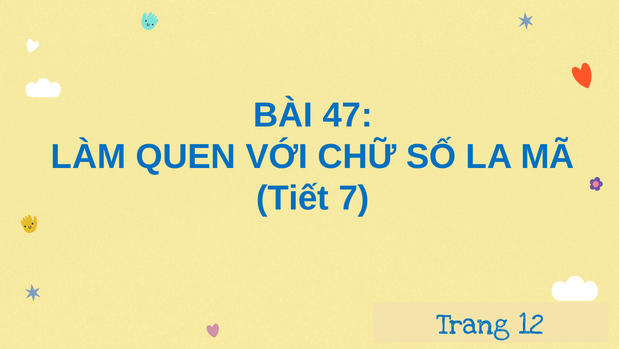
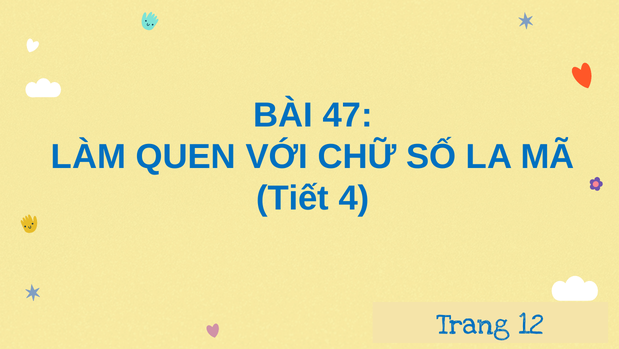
7: 7 -> 4 (354, 199)
